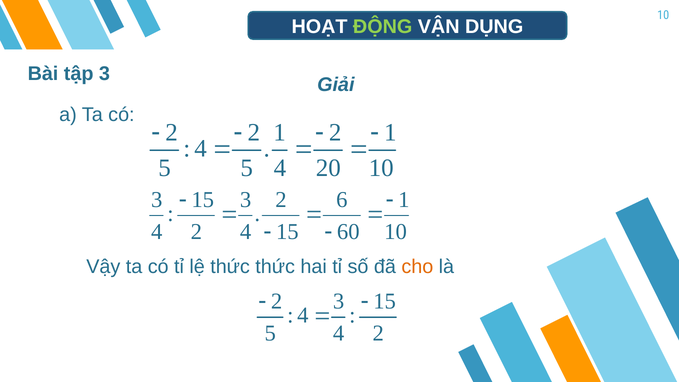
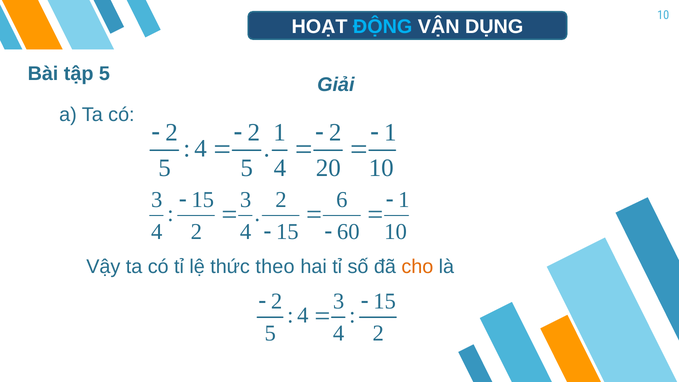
ĐỘNG colour: light green -> light blue (383, 27)
tập 3: 3 -> 5 (104, 74)
thức thức: thức -> theo (275, 267)
